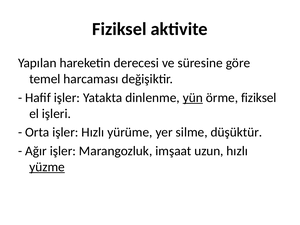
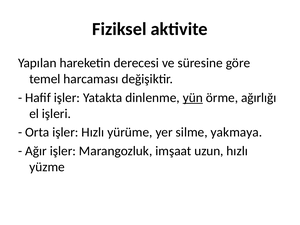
örme fiziksel: fiziksel -> ağırlığı (259, 98)
düşüktür: düşüktür -> yakmaya (236, 132)
yüzme underline: present -> none (47, 167)
